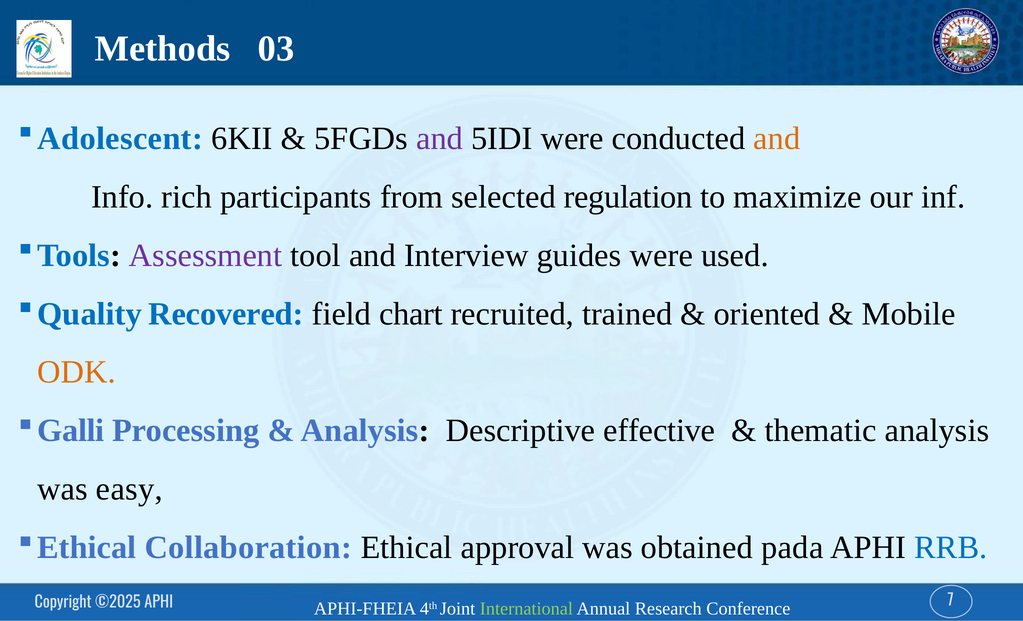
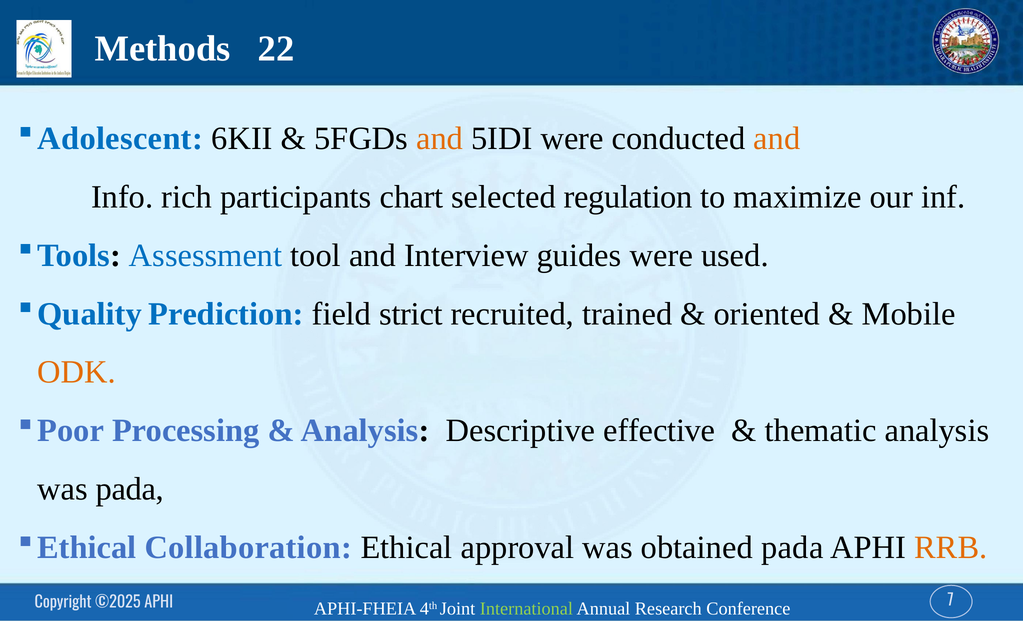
03: 03 -> 22 (276, 48)
and colour: purple -> orange (440, 138)
from: from -> chart (412, 197)
Assessment colour: purple -> blue (206, 255)
Recovered: Recovered -> Prediction (226, 314)
chart: chart -> strict (411, 314)
Galli: Galli -> Poor (71, 431)
was easy: easy -> pada (130, 489)
RRB colour: blue -> orange (951, 548)
